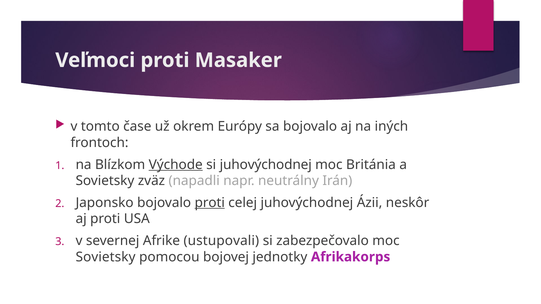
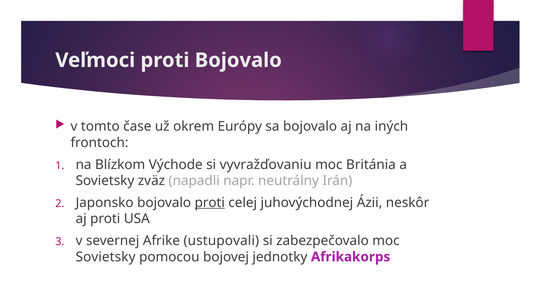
proti Masaker: Masaker -> Bojovalo (238, 60)
Východe underline: present -> none (176, 165)
si juhovýchodnej: juhovýchodnej -> vyvražďovaniu (266, 165)
